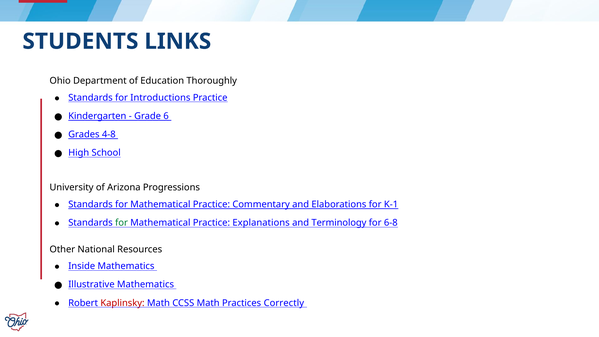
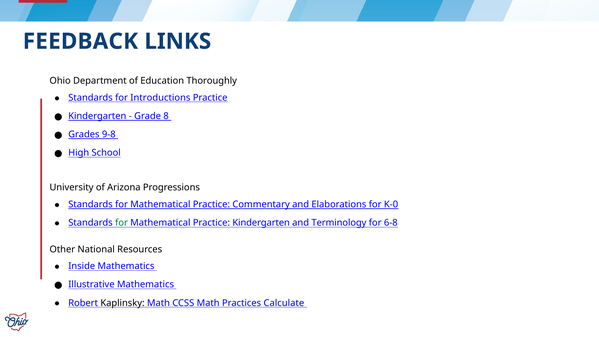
STUDENTS: STUDENTS -> FEEDBACK (80, 41)
6: 6 -> 8 (166, 116)
4-8: 4-8 -> 9-8 (109, 134)
K-1: K-1 -> K-0 (391, 204)
Practice Explanations: Explanations -> Kindergarten (261, 223)
Kaplinsky colour: red -> black (123, 303)
Correctly: Correctly -> Calculate (284, 303)
